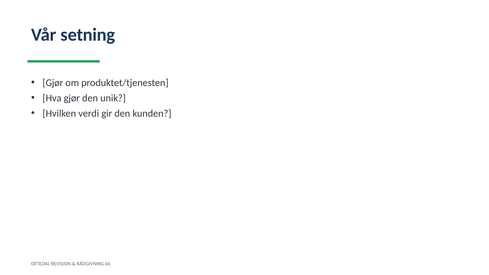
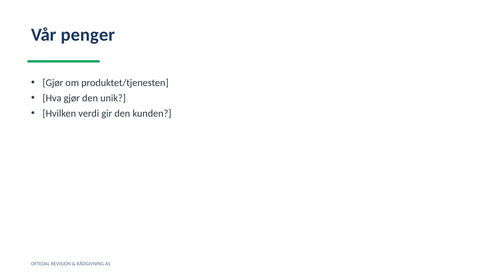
setning: setning -> penger (88, 35)
